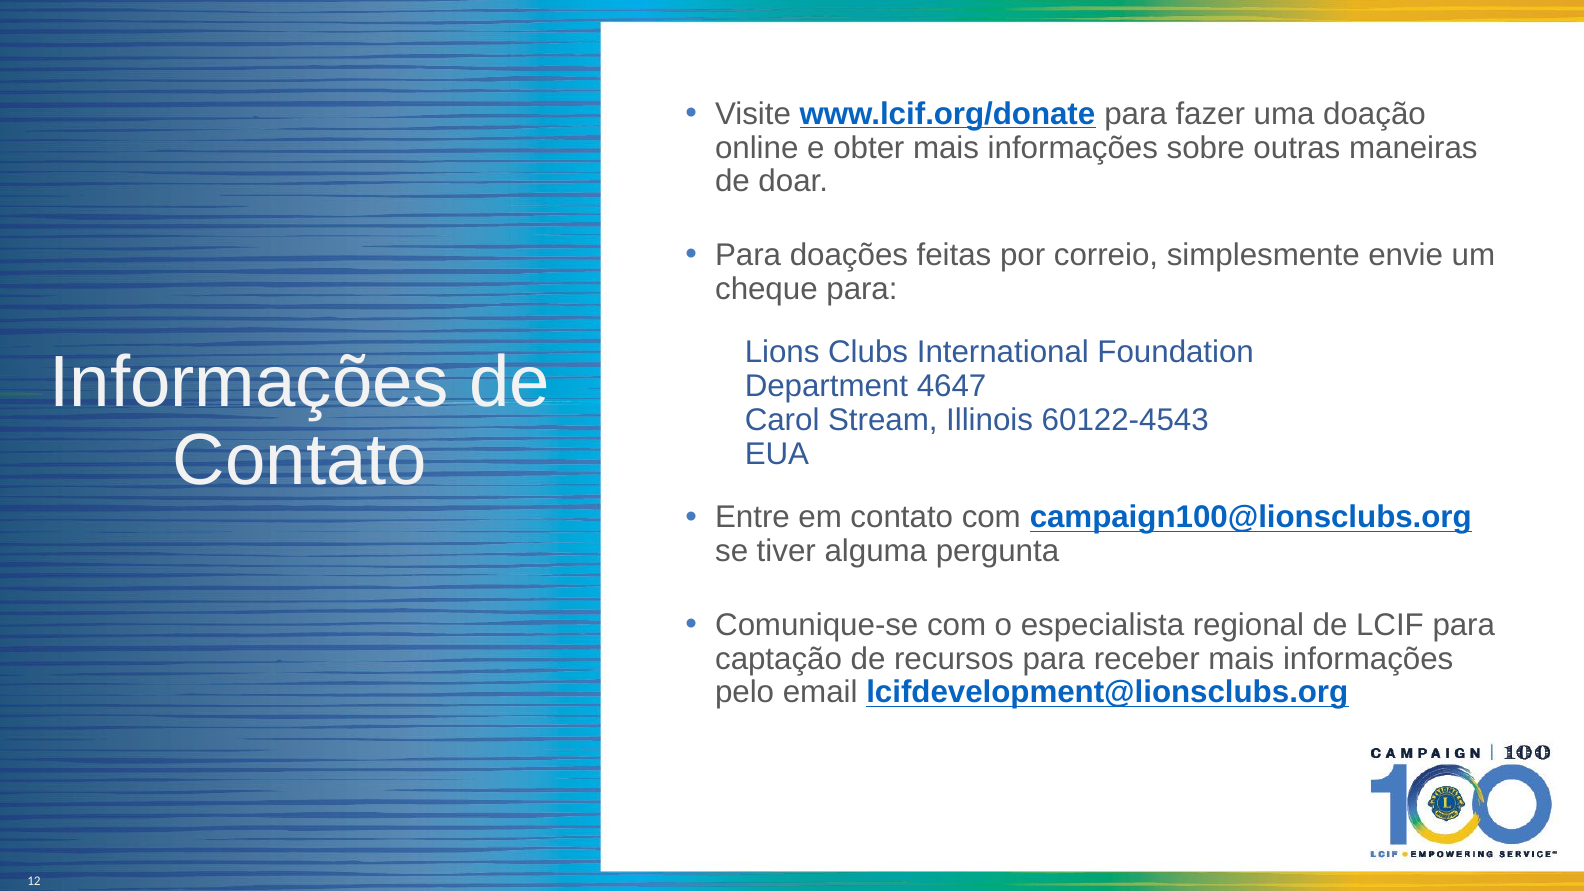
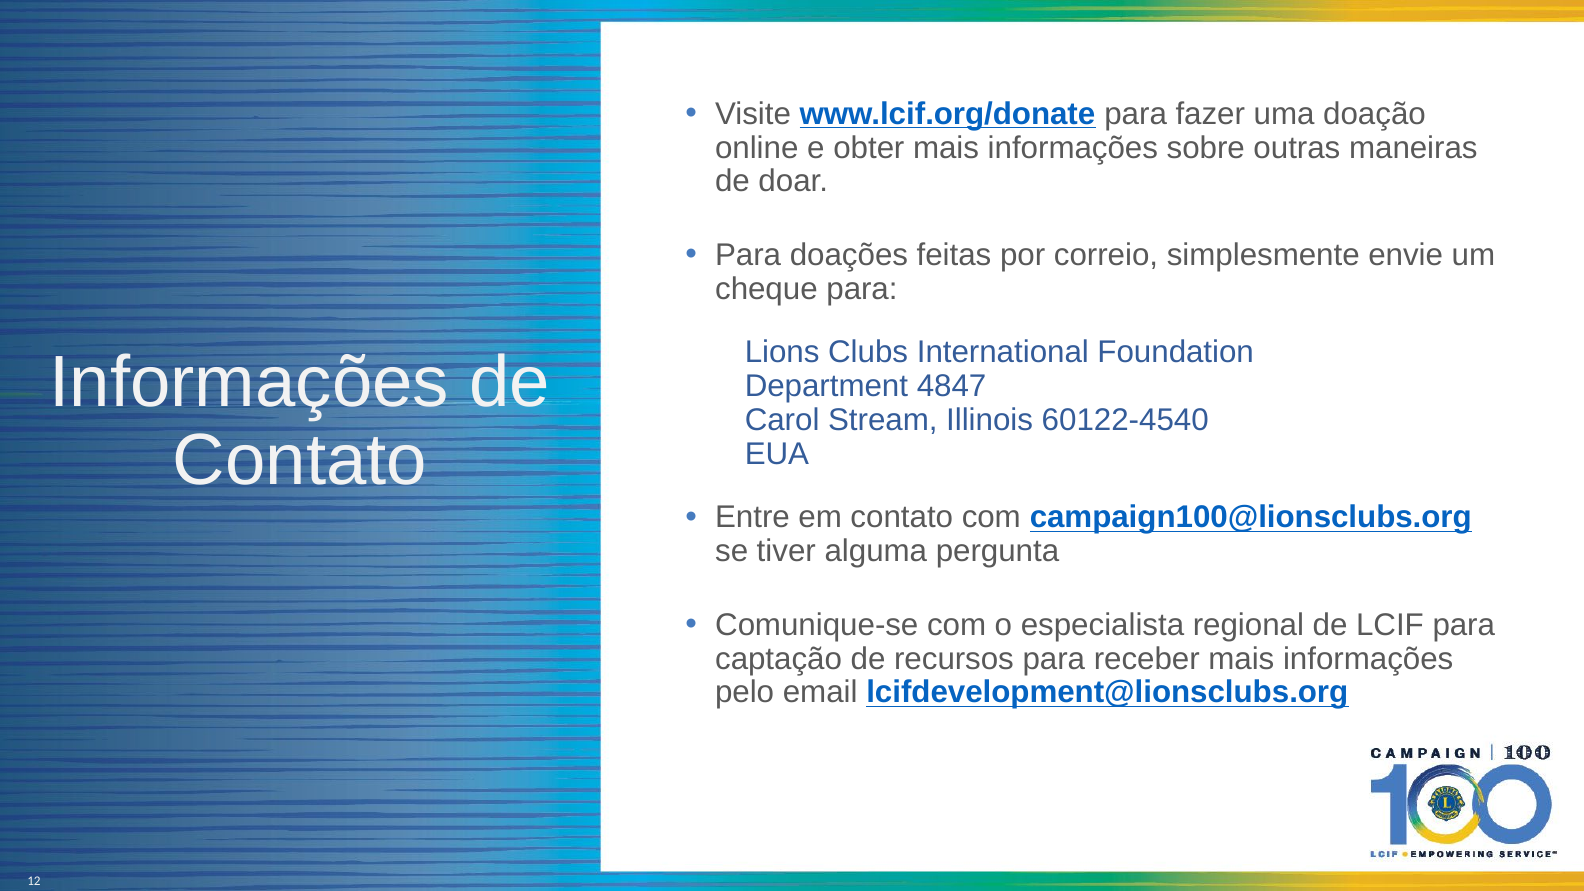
4647: 4647 -> 4847 (952, 386)
60122-4543: 60122-4543 -> 60122-4540 (1125, 420)
